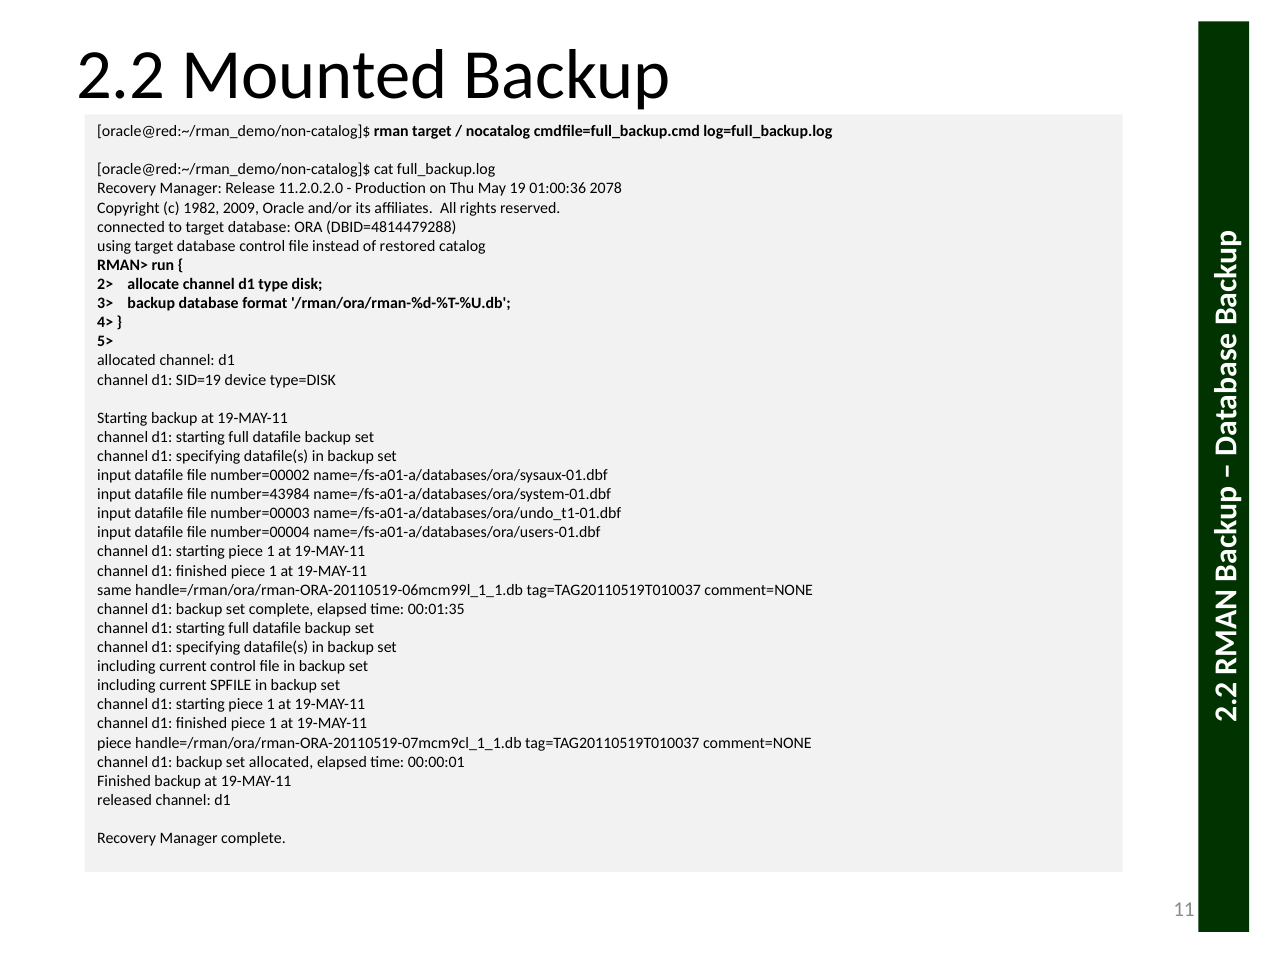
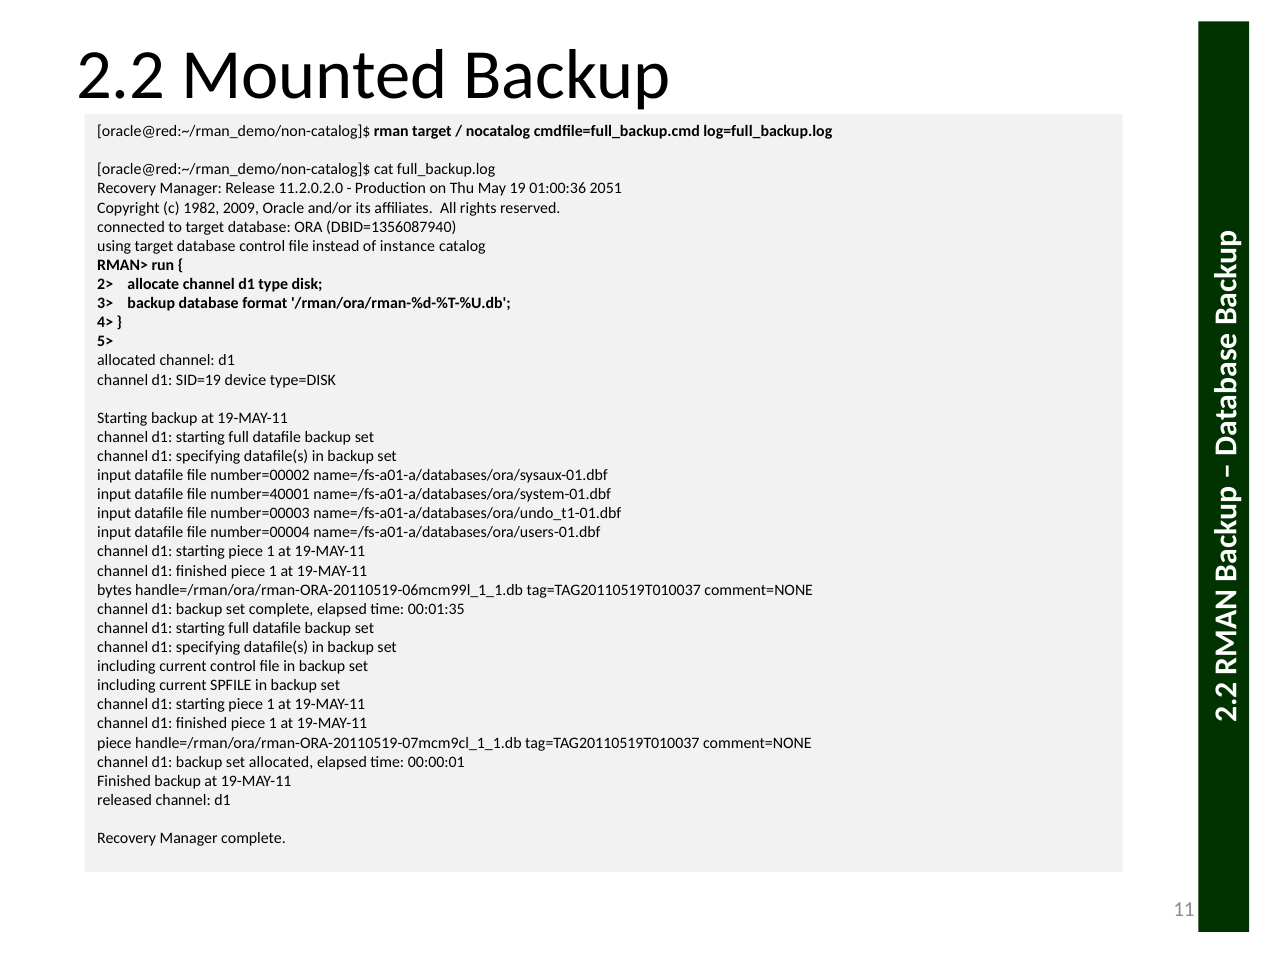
2078: 2078 -> 2051 (606, 189)
DBID=4814479288: DBID=4814479288 -> DBID=1356087940 (391, 227)
restored: restored -> instance (408, 246)
number=43984: number=43984 -> number=40001 (260, 495)
same: same -> bytes (114, 590)
